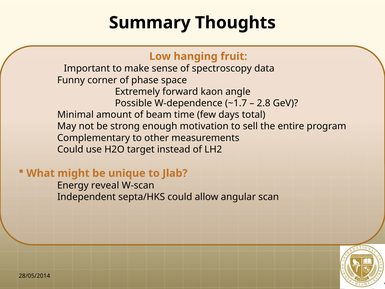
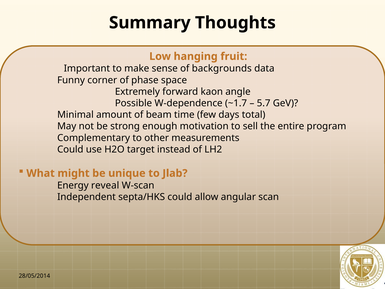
spectroscopy: spectroscopy -> backgrounds (222, 68)
2.8: 2.8 -> 5.7 (264, 103)
